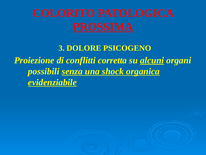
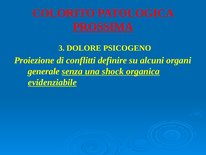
corretta: corretta -> definire (112, 60)
alcuni underline: present -> none (152, 60)
possibili: possibili -> generale (44, 71)
